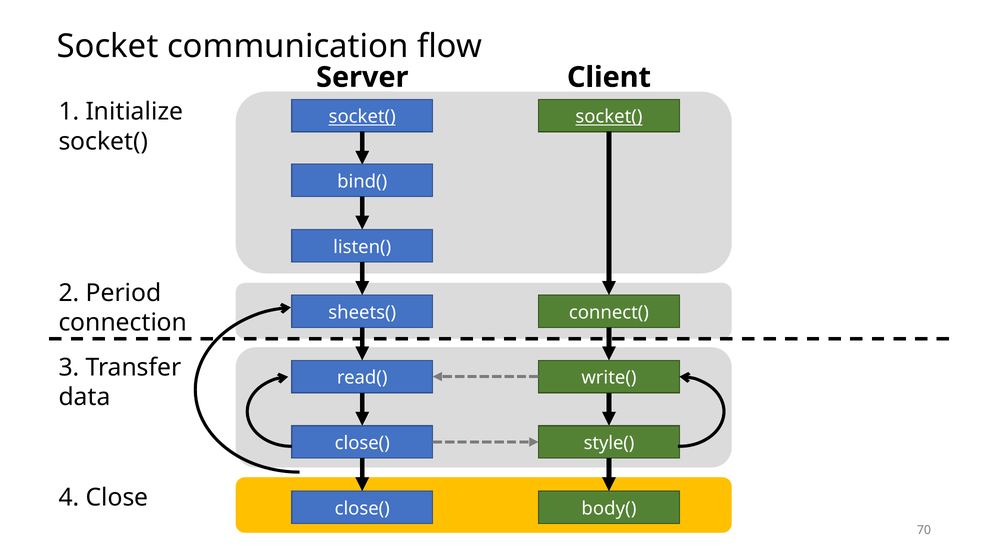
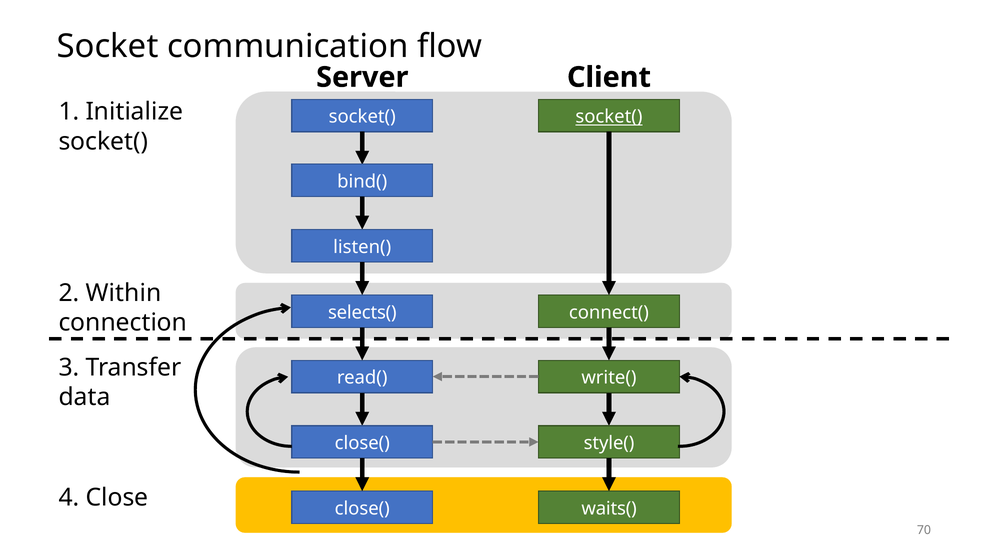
socket( underline: present -> none (362, 117)
Period: Period -> Within (124, 293)
sheets(: sheets( -> selects( (362, 312)
body(: body( -> waits( (609, 508)
